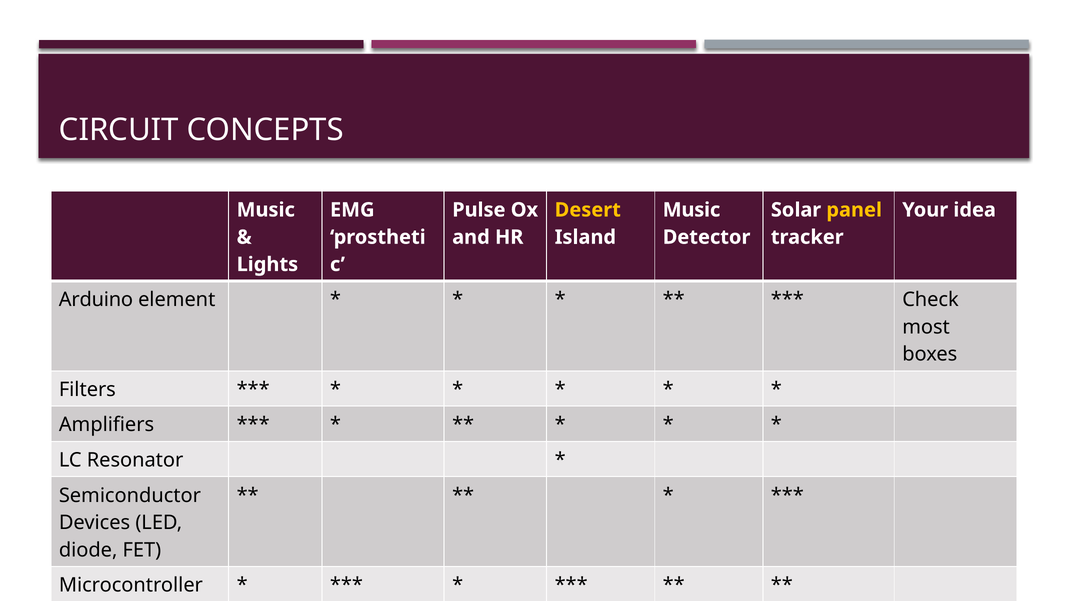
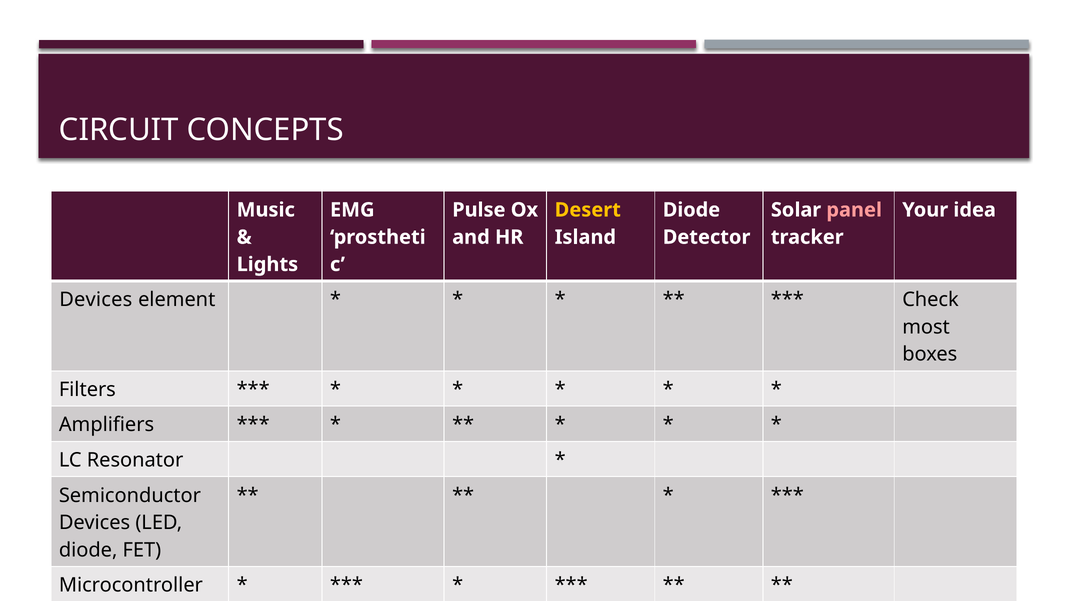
Music: Music -> Diode (691, 210)
panel colour: yellow -> pink (854, 210)
Arduino: Arduino -> Devices (96, 300)
